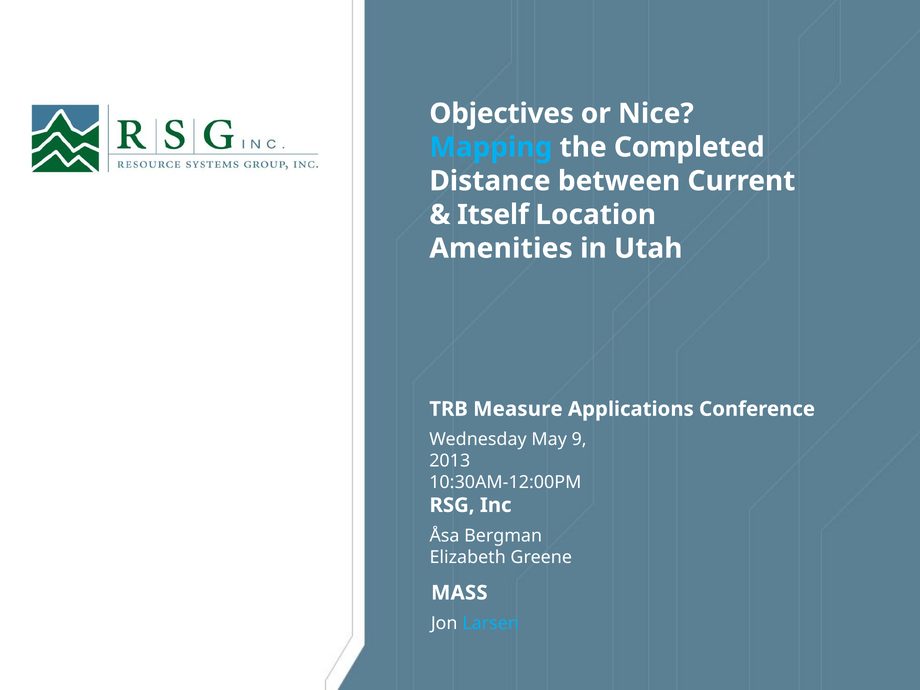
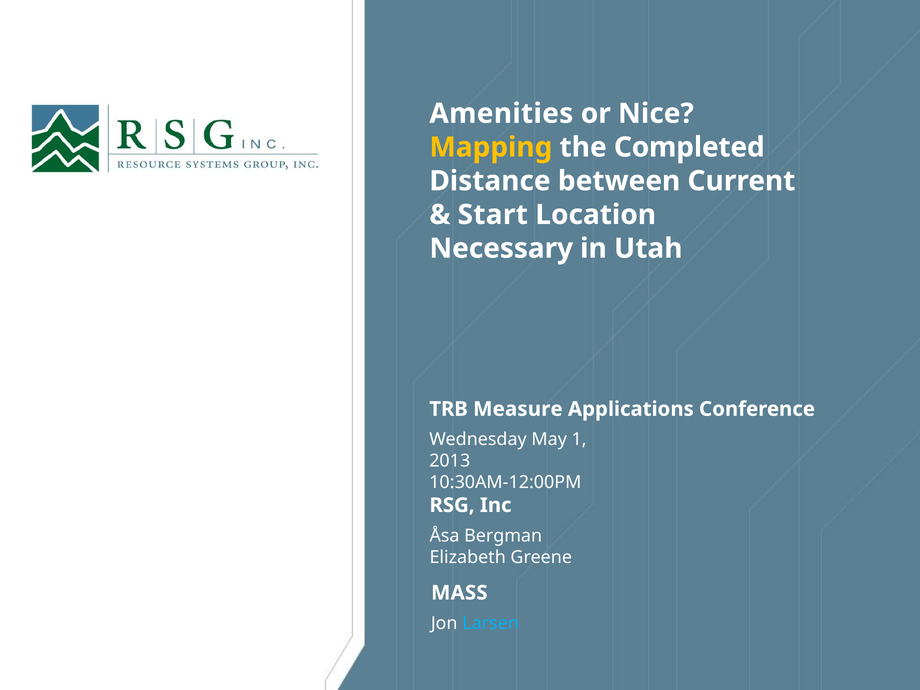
Objectives: Objectives -> Amenities (501, 114)
Mapping colour: light blue -> yellow (491, 147)
Itself: Itself -> Start (493, 215)
Amenities: Amenities -> Necessary (501, 248)
9: 9 -> 1 (579, 439)
